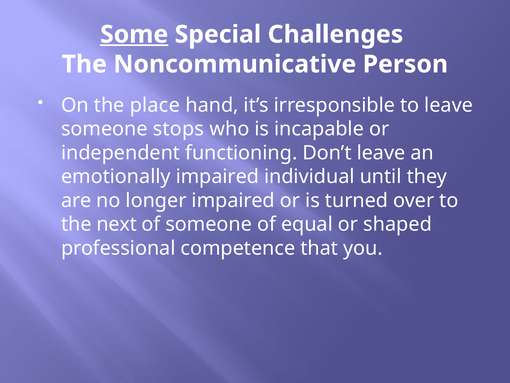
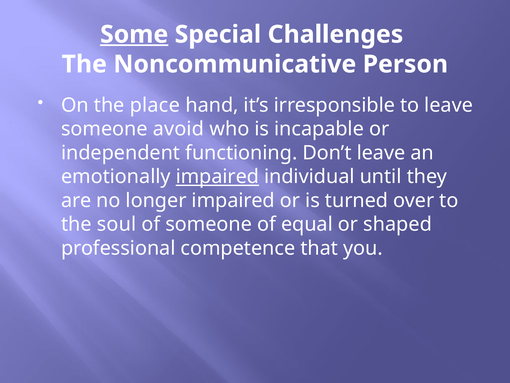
stops: stops -> avoid (178, 129)
impaired underline: none -> present (217, 176)
next: next -> soul (117, 224)
